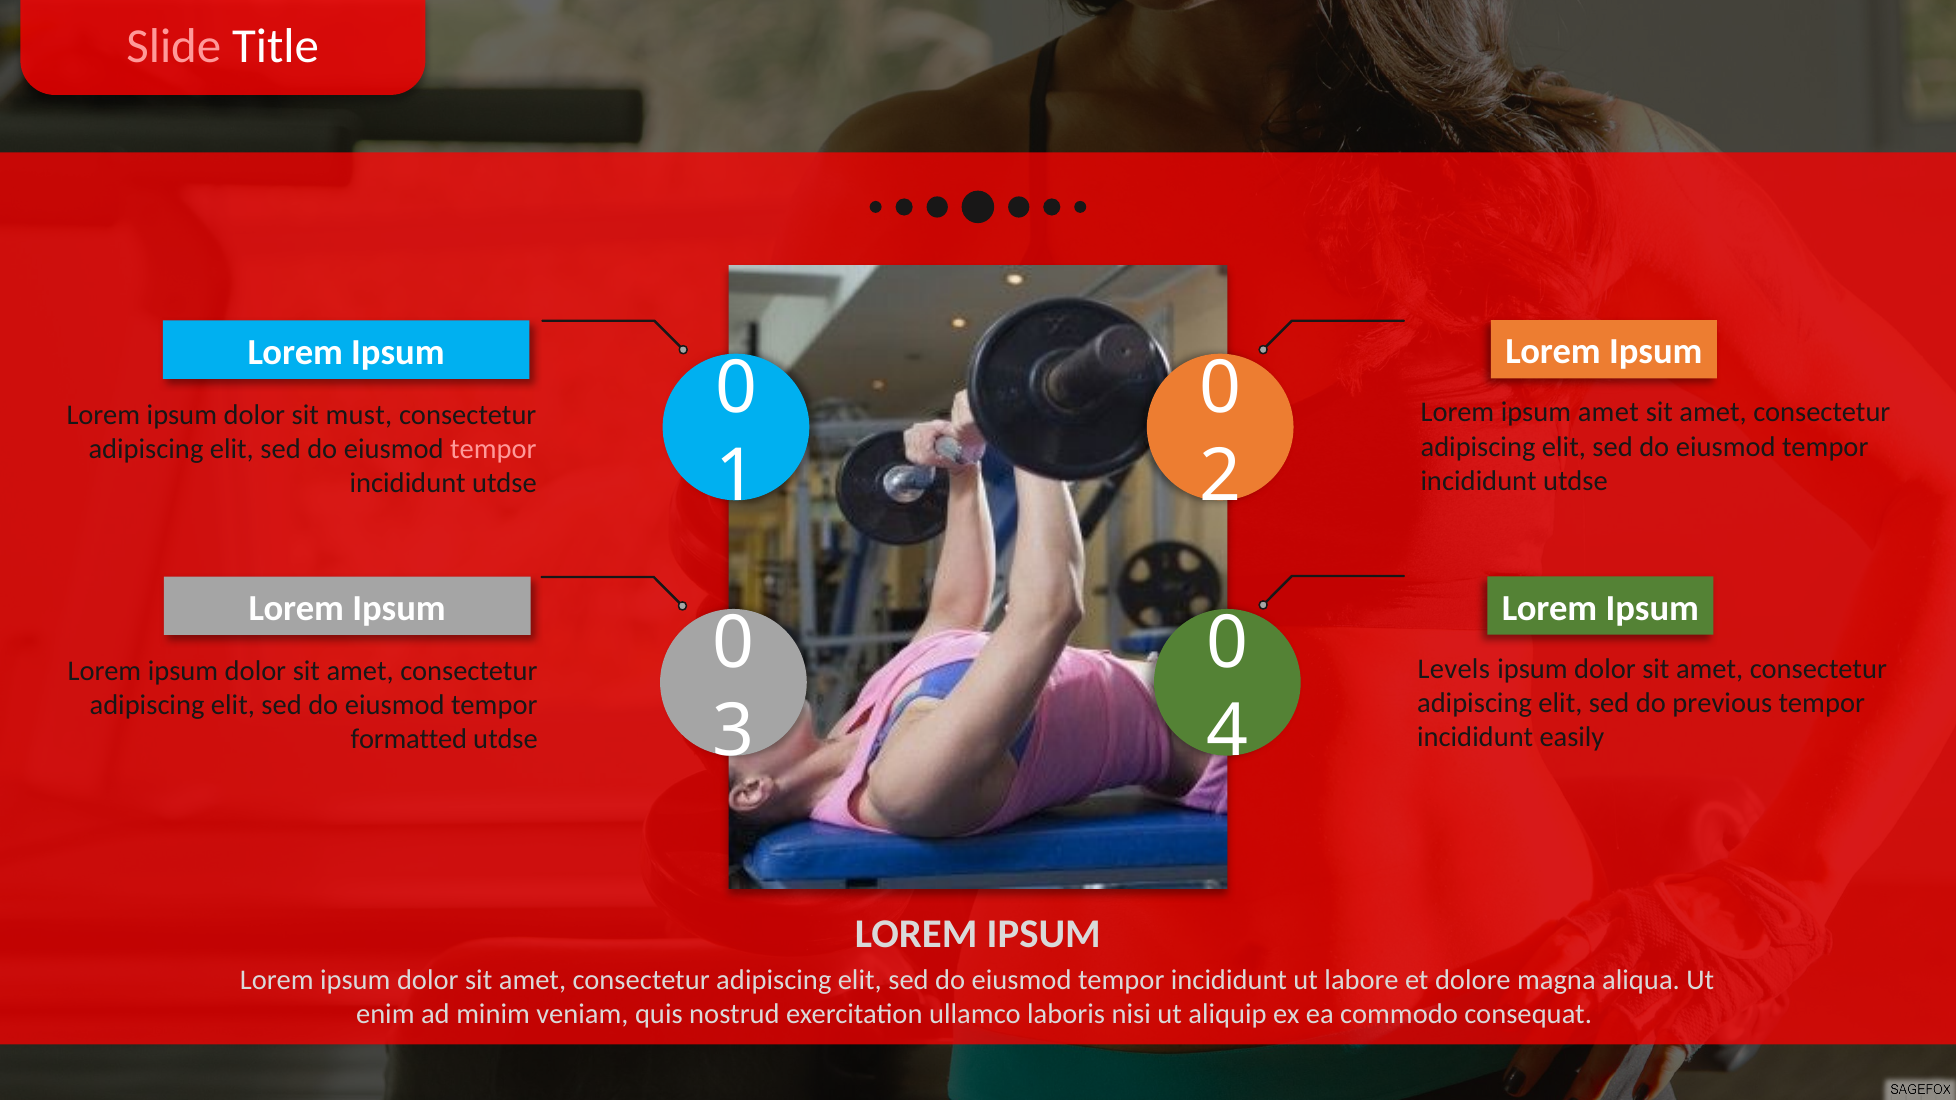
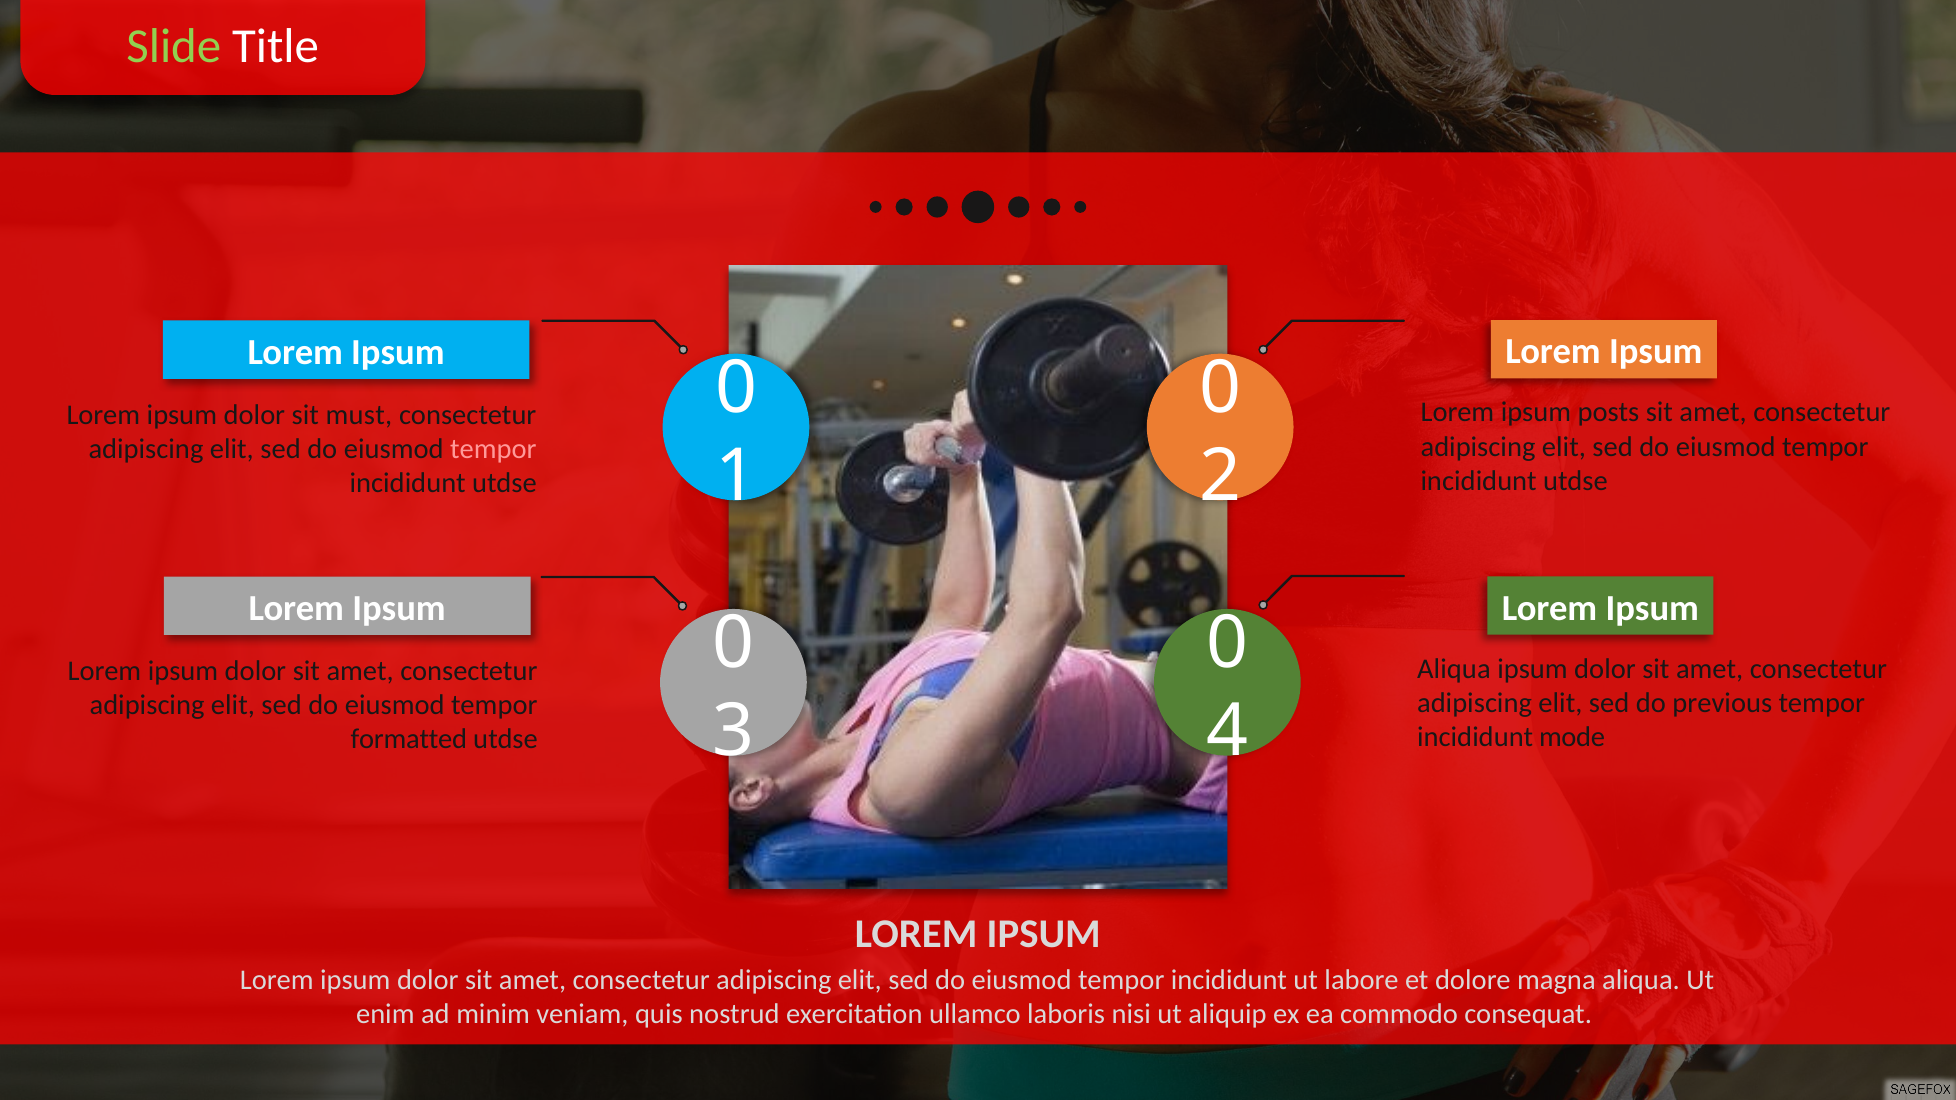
Slide colour: pink -> light green (174, 46)
ipsum amet: amet -> posts (1608, 413)
Levels: Levels -> Aliqua (1454, 669)
easily: easily -> mode (1572, 737)
